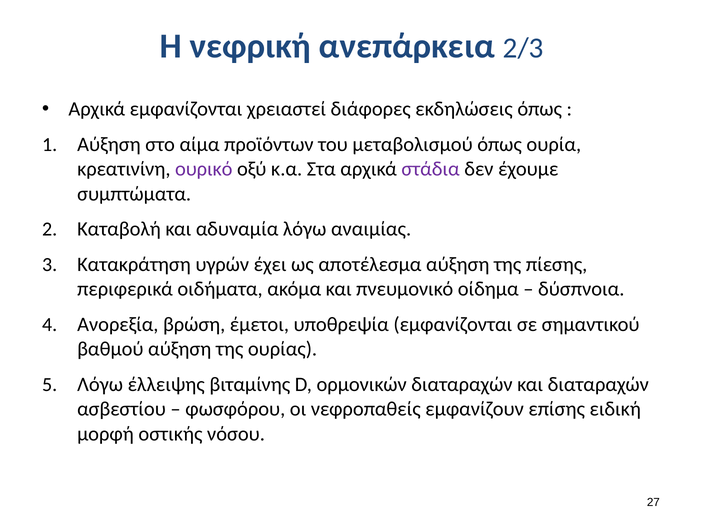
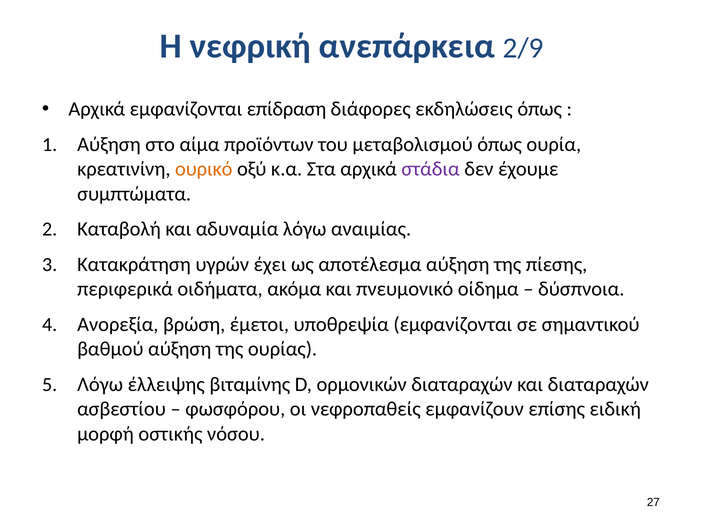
2/3: 2/3 -> 2/9 (523, 48)
χρειαστεί: χρειαστεί -> επίδραση (287, 109)
ουρικό colour: purple -> orange (204, 169)
